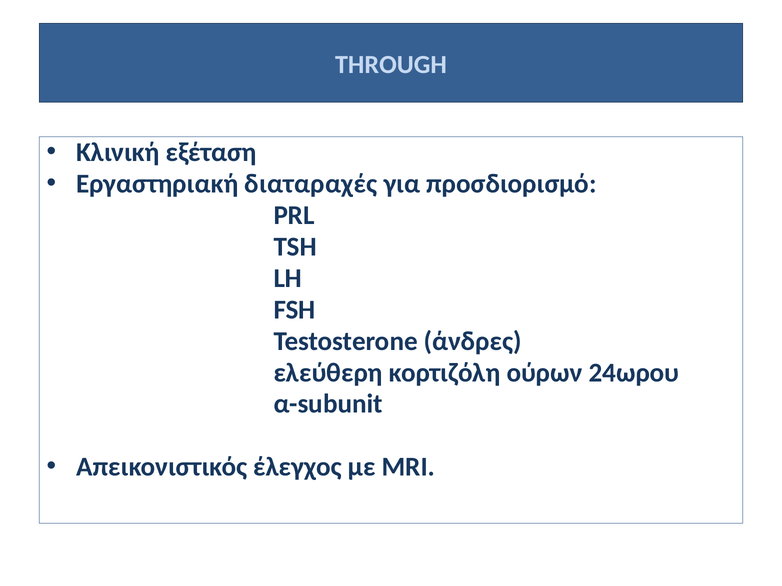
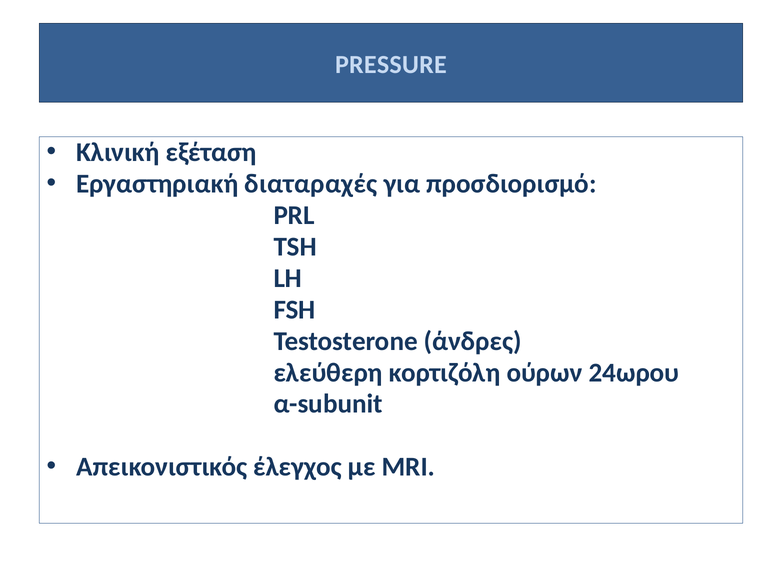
THROUGH: THROUGH -> PRESSURE (391, 65)
